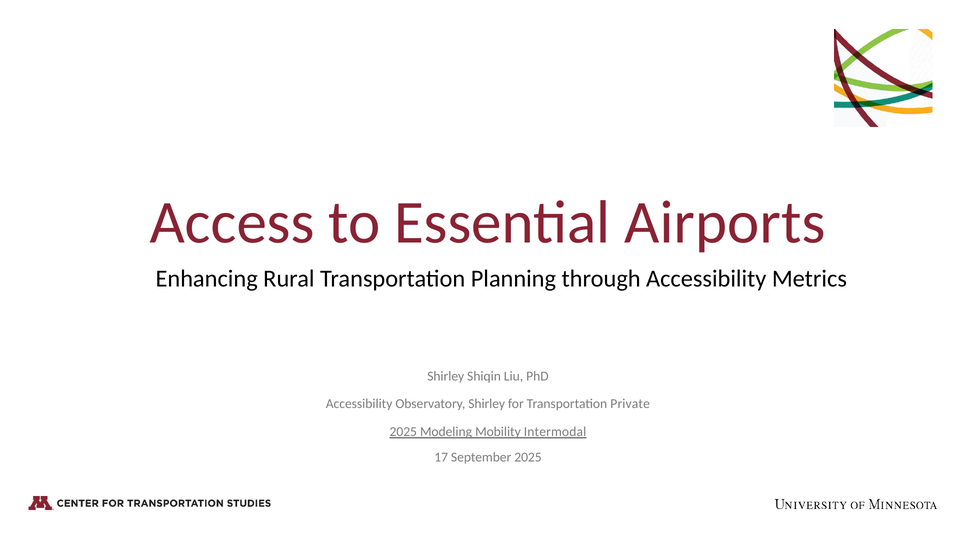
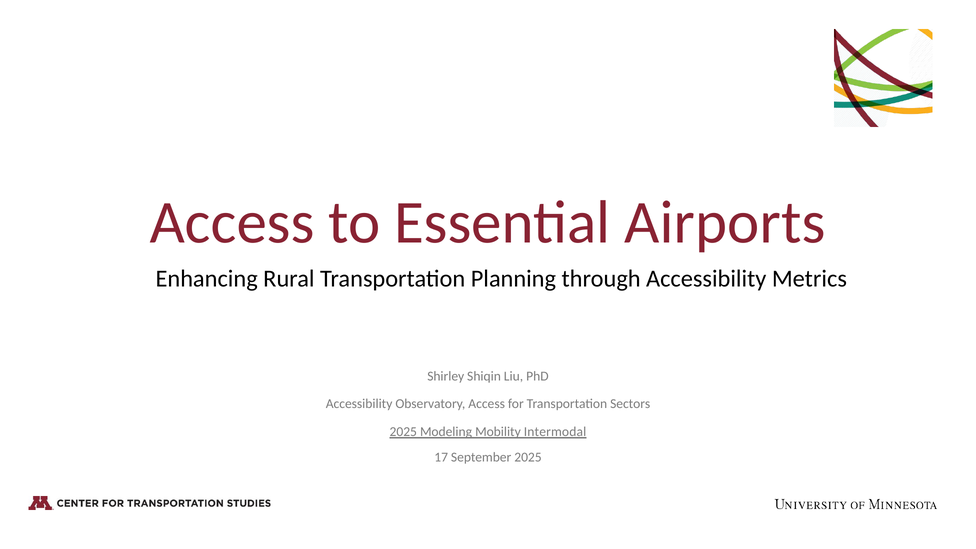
Observatory Shirley: Shirley -> Access (487, 404)
Private: Private -> Sectors (630, 404)
